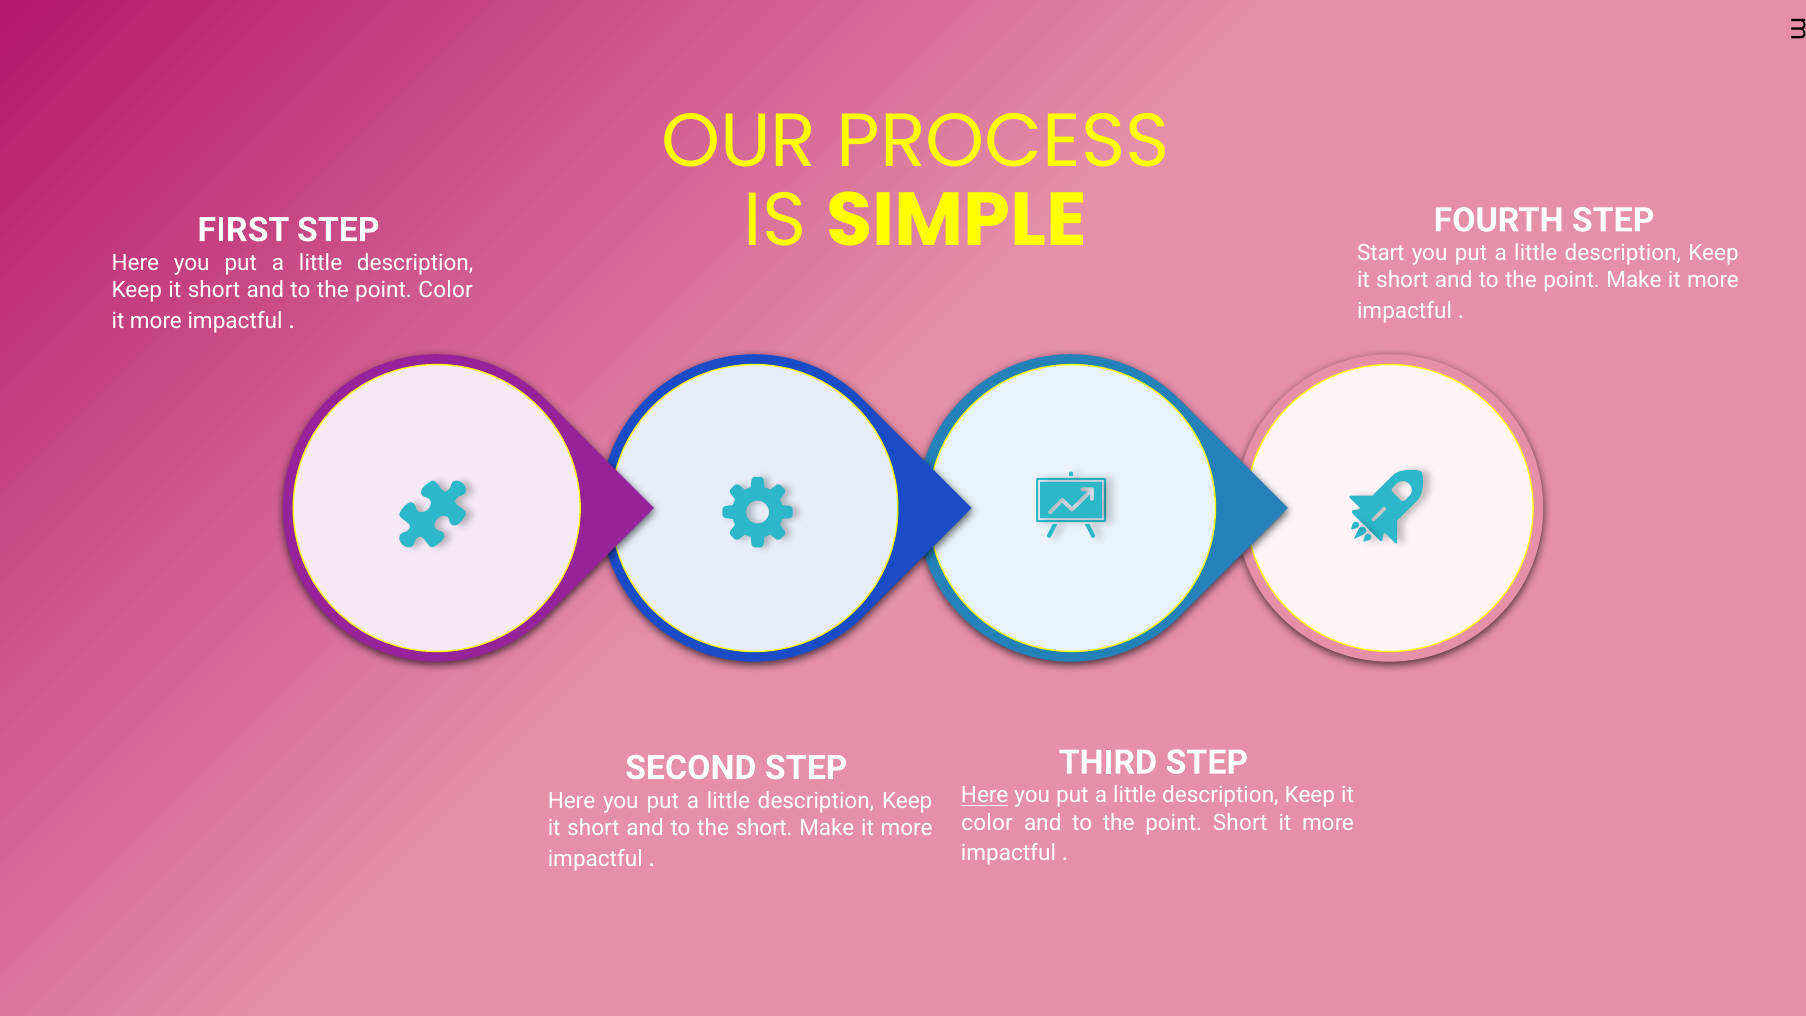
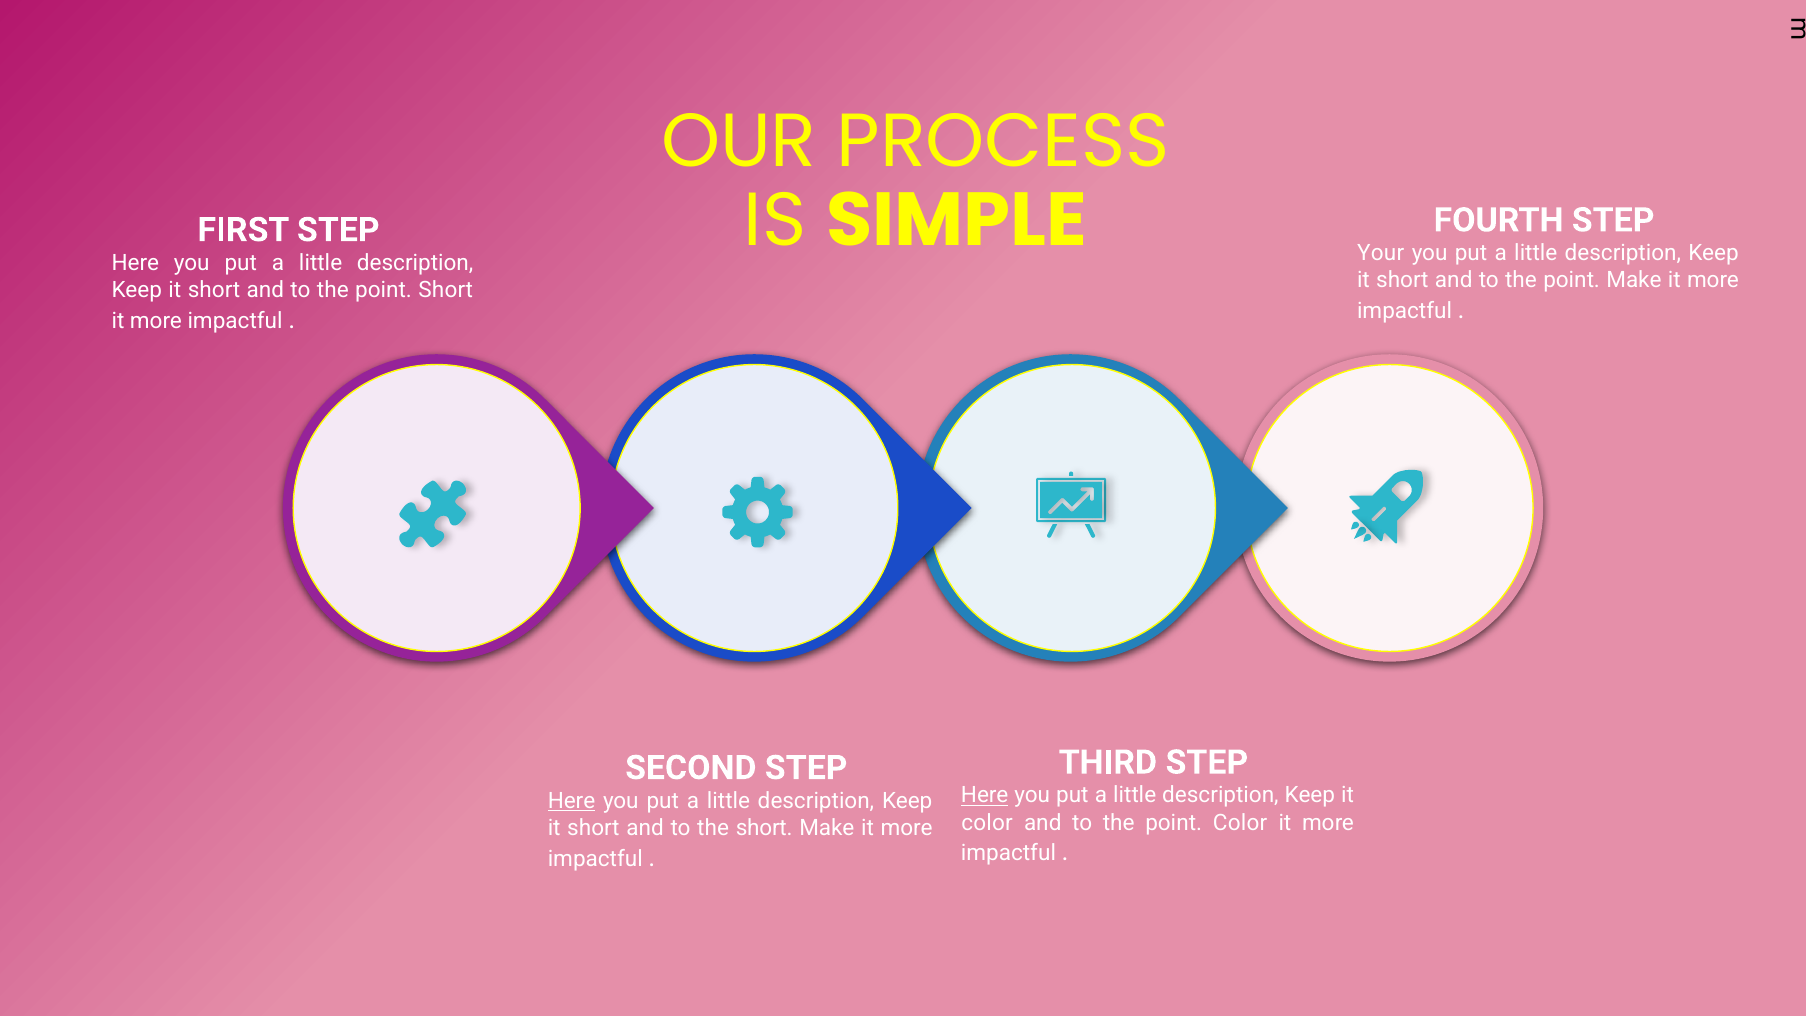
Start: Start -> Your (1381, 253)
point Color: Color -> Short (446, 290)
Here underline: none -> present (571, 801)
point Short: Short -> Color (1240, 822)
